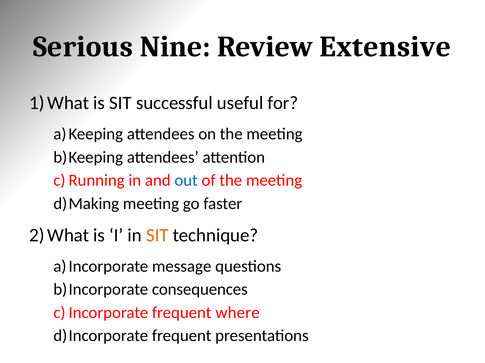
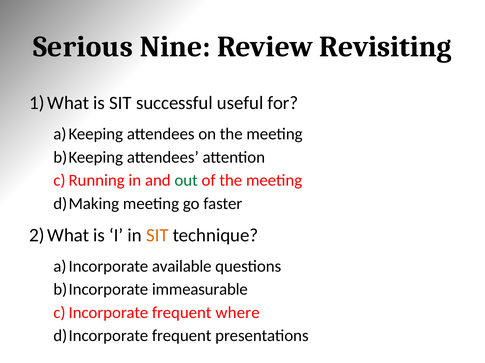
Extensive: Extensive -> Revisiting (385, 47)
out colour: blue -> green (186, 181)
message: message -> available (182, 267)
consequences: consequences -> immeasurable (200, 290)
